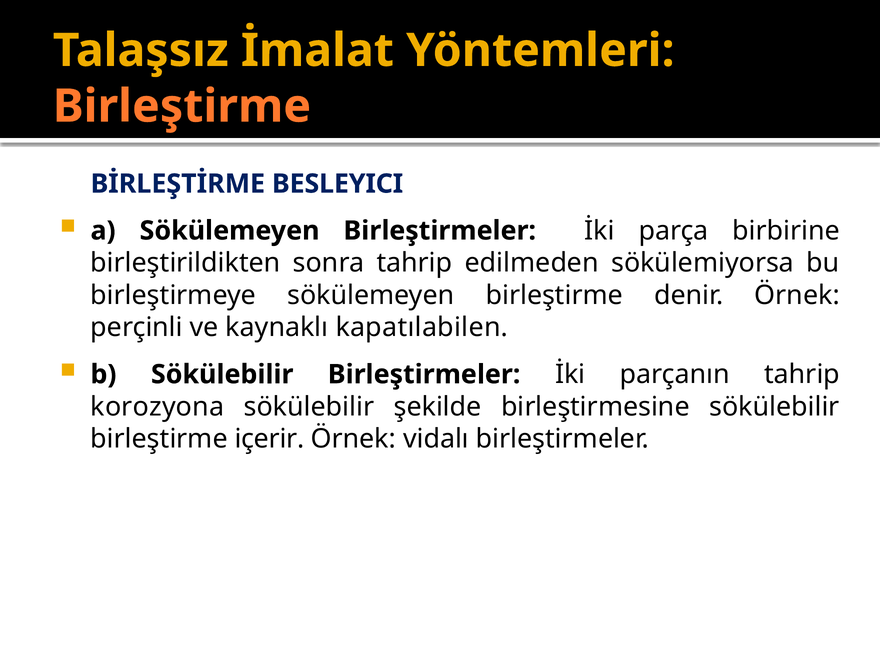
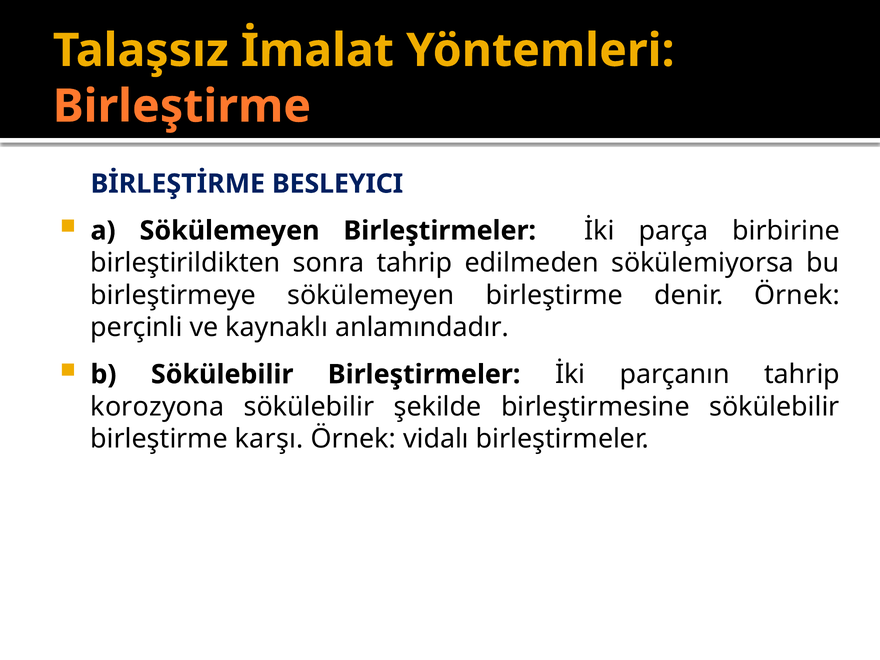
kapatılabilen: kapatılabilen -> anlamındadır (422, 327)
içerir: içerir -> karşı (269, 439)
